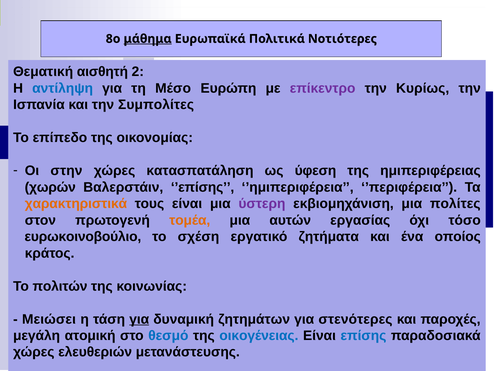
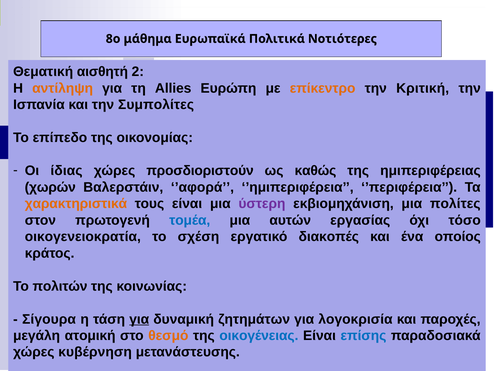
μάθημα underline: present -> none (148, 39)
αντίληψη colour: blue -> orange (63, 88)
Μέσο: Μέσο -> Allies (173, 88)
επίκεντρο colour: purple -> orange (323, 88)
Κυρίως: Κυρίως -> Κριτική (423, 88)
στην: στην -> ίδιας (66, 170)
κατασπατάληση: κατασπατάληση -> προσδιοριστούν (200, 170)
ύφεση: ύφεση -> καθώς (315, 170)
’επίσης: ’επίσης -> ’αφορά (202, 187)
τομέα colour: orange -> blue (190, 220)
ευρωκοινοβούλιο: ευρωκοινοβούλιο -> οικογενειοκρατία (83, 236)
ζητήματα: ζητήματα -> διακοπές (329, 236)
Μειώσει: Μειώσει -> Σίγουρα (49, 319)
στενότερες: στενότερες -> λογοκρισία (355, 319)
θεσμό colour: blue -> orange (168, 335)
ελευθεριών: ελευθεριών -> κυβέρνηση (95, 352)
